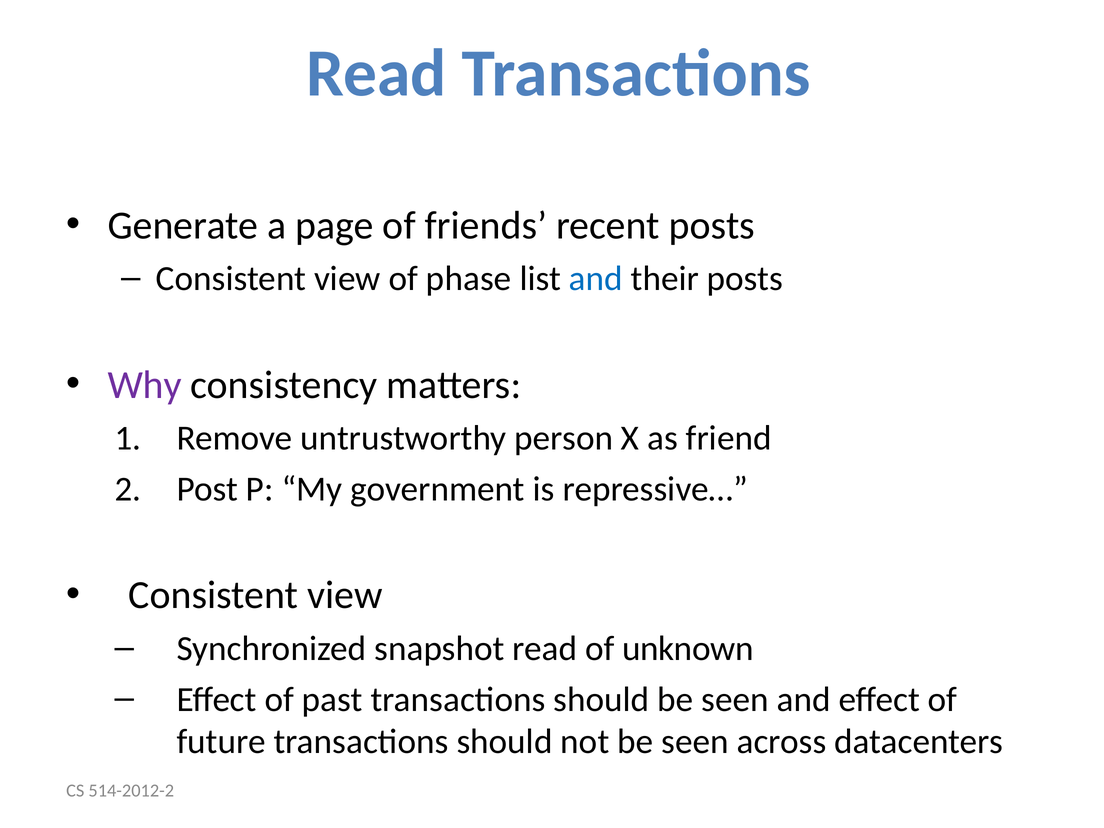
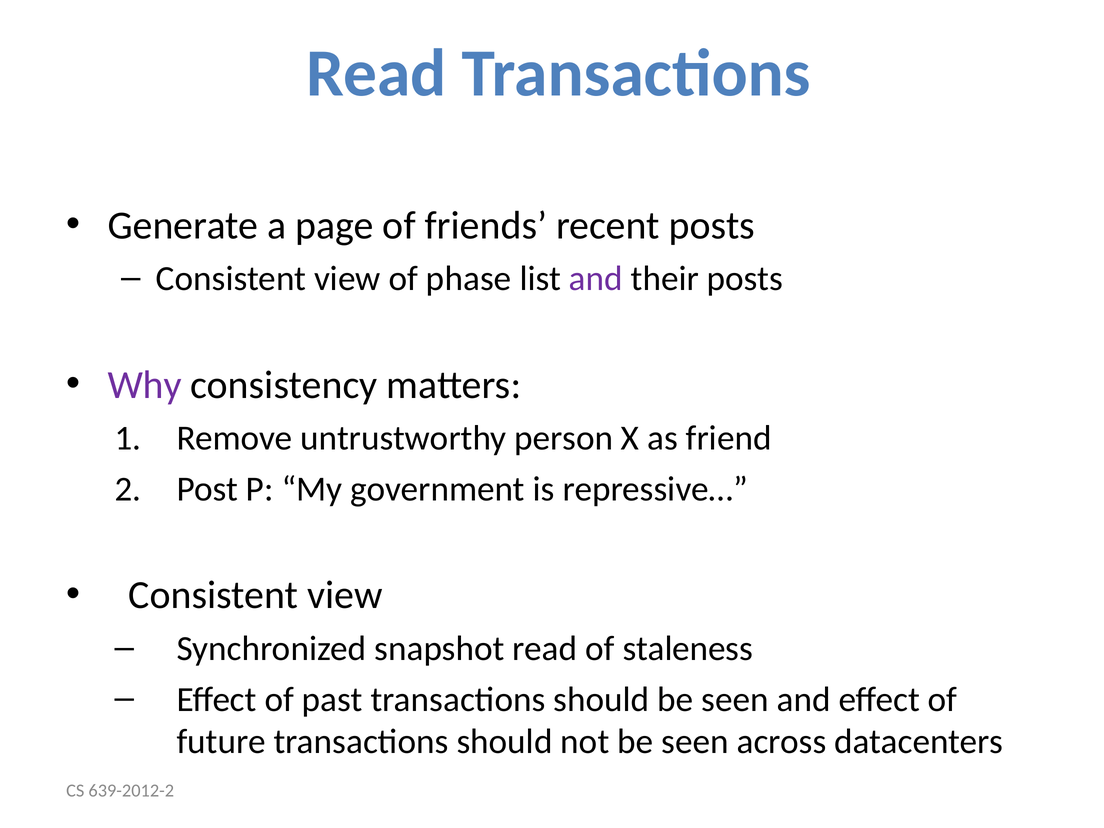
and colour: blue -> purple (596, 279)
unknown: unknown -> staleness (688, 649)
514-2012-2: 514-2012-2 -> 639-2012-2 (131, 791)
